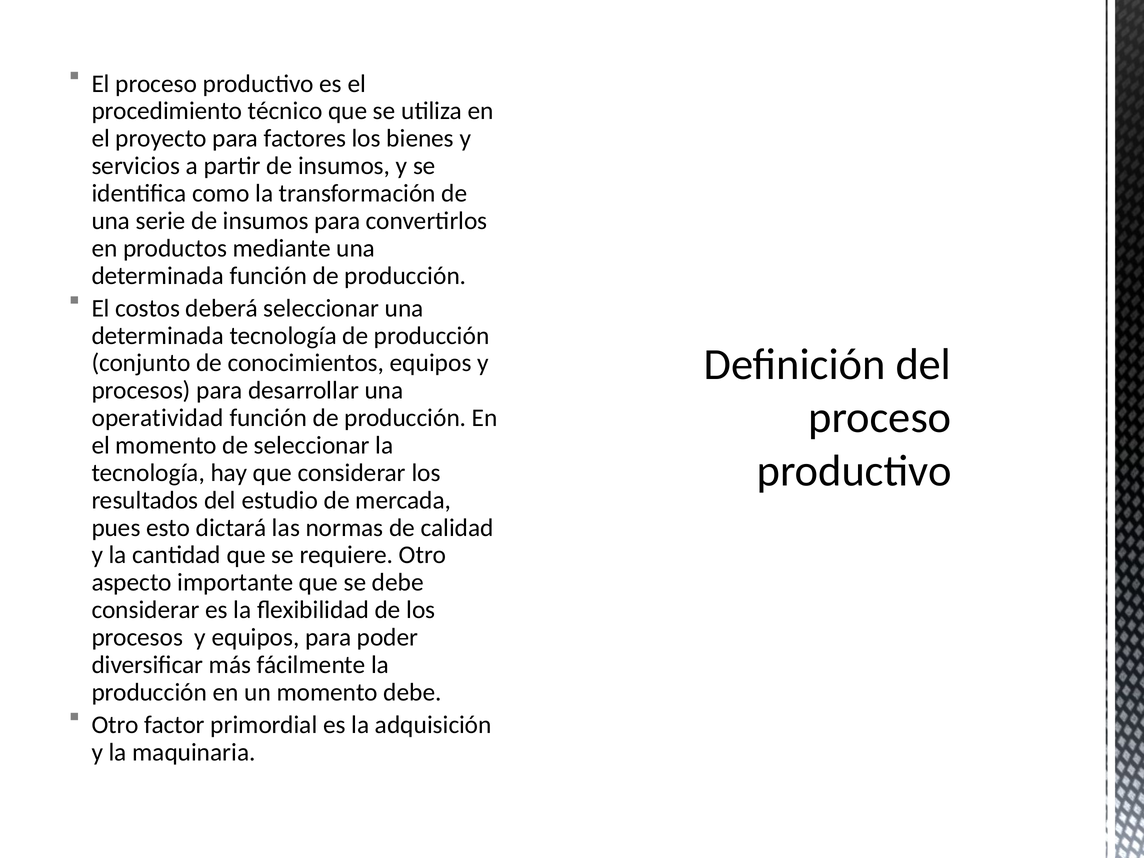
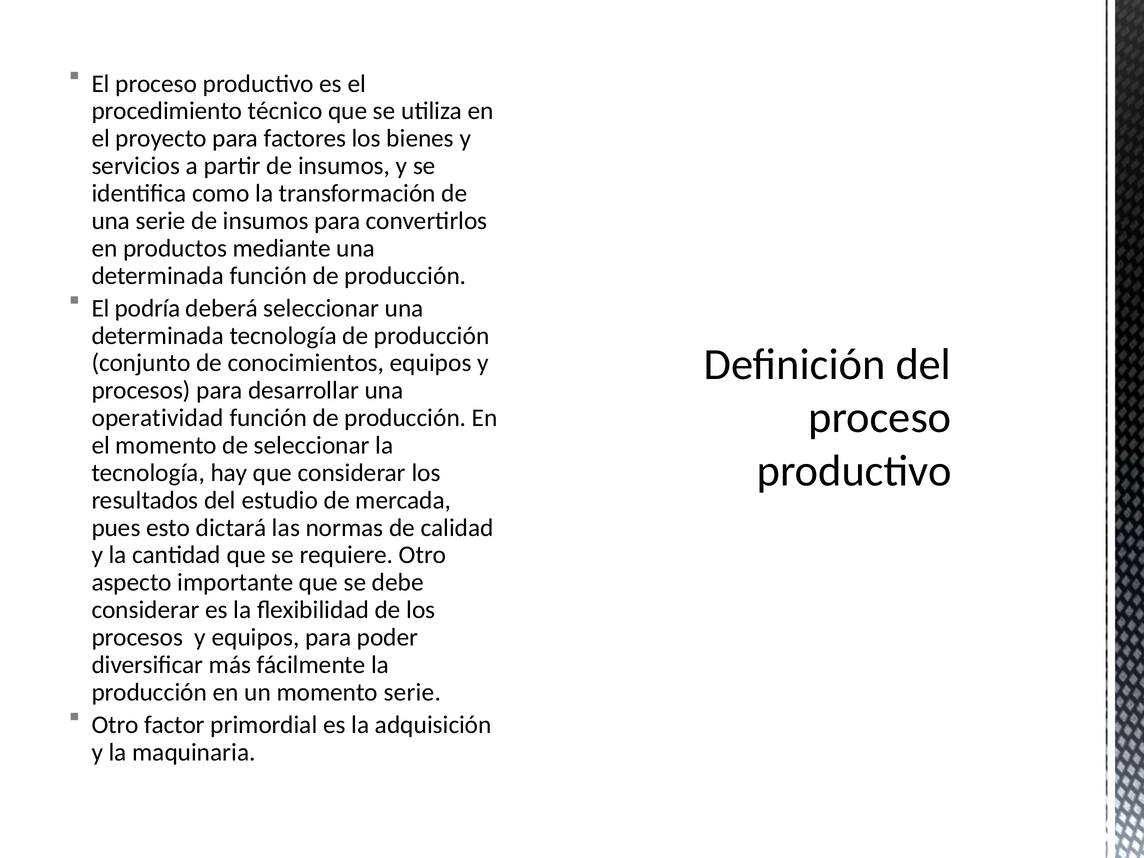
costos: costos -> podría (148, 308)
momento debe: debe -> serie (412, 692)
